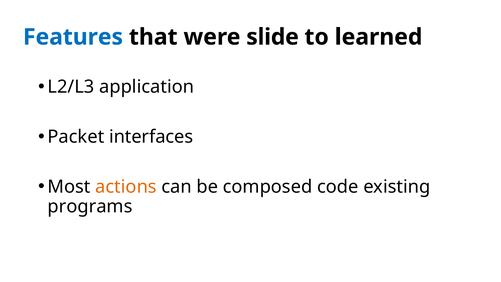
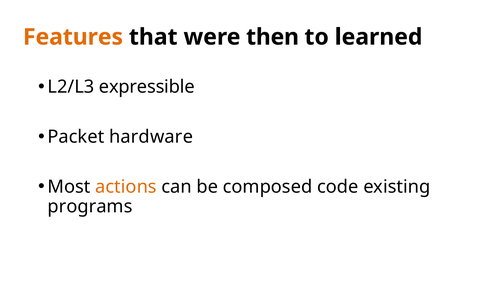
Features colour: blue -> orange (73, 37)
slide: slide -> then (273, 37)
application: application -> expressible (147, 87)
interfaces: interfaces -> hardware (151, 137)
